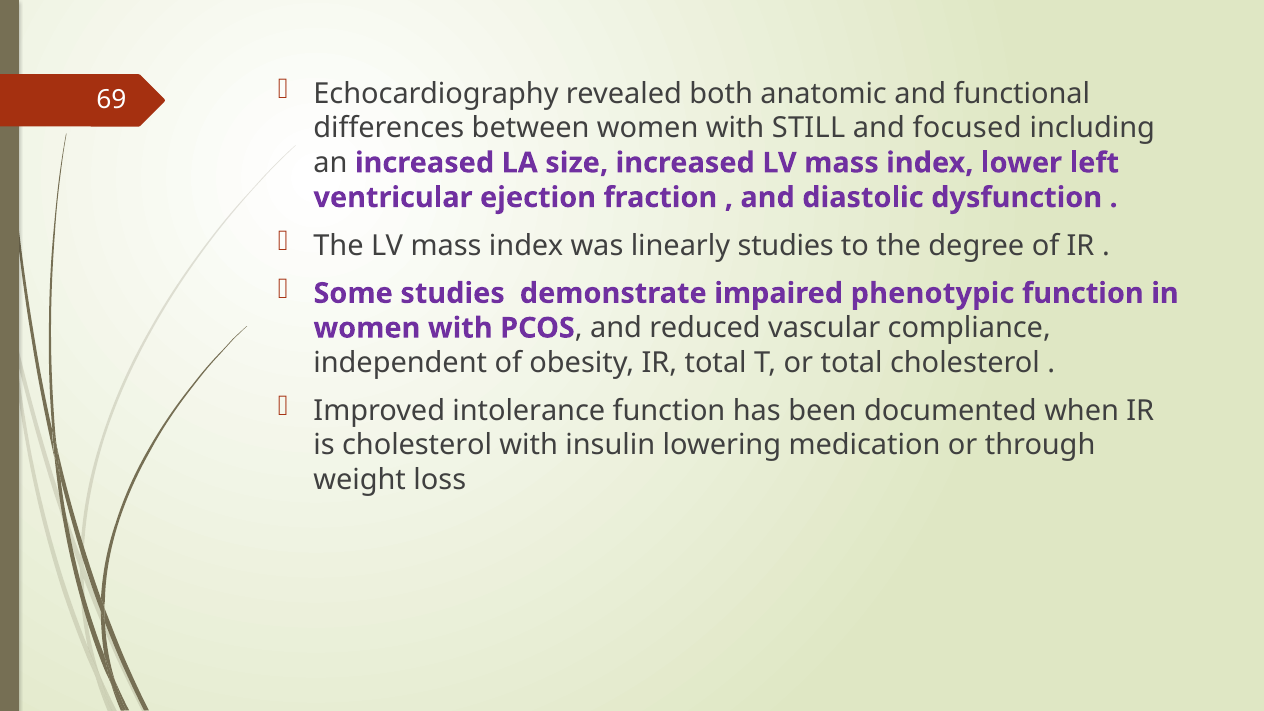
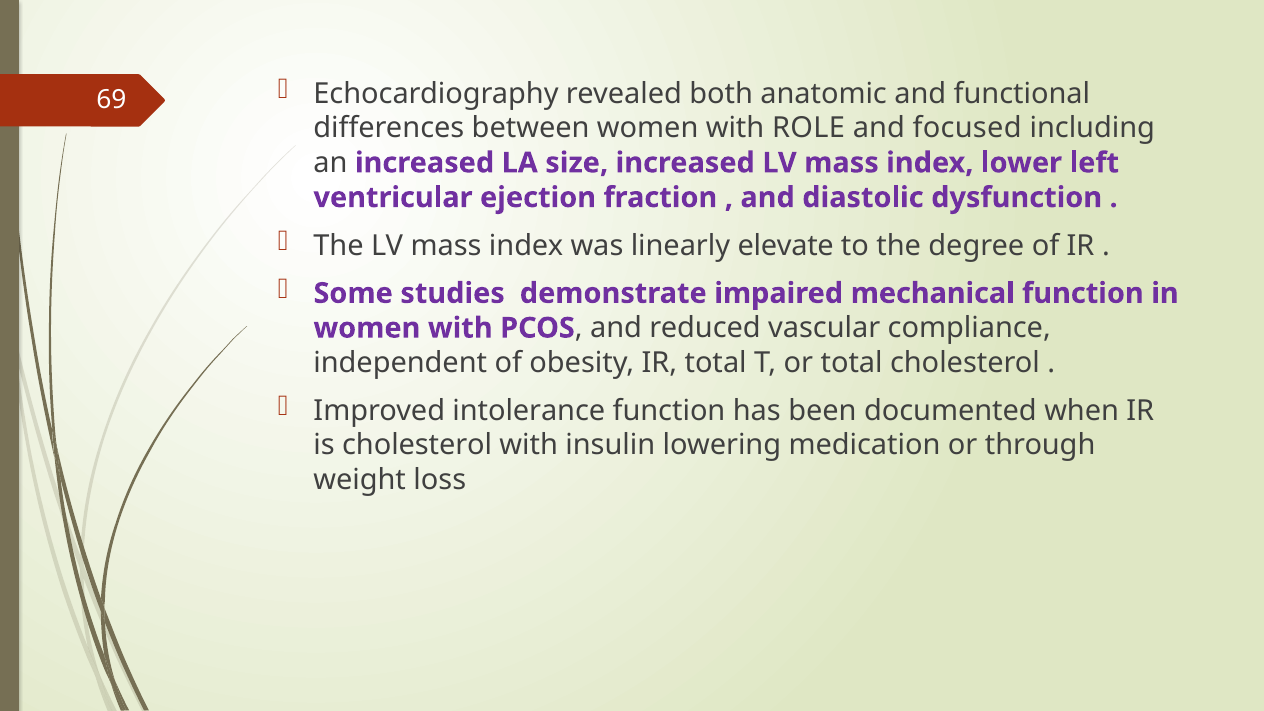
STILL: STILL -> ROLE (809, 128)
linearly studies: studies -> elevate (786, 245)
phenotypic: phenotypic -> mechanical (933, 293)
